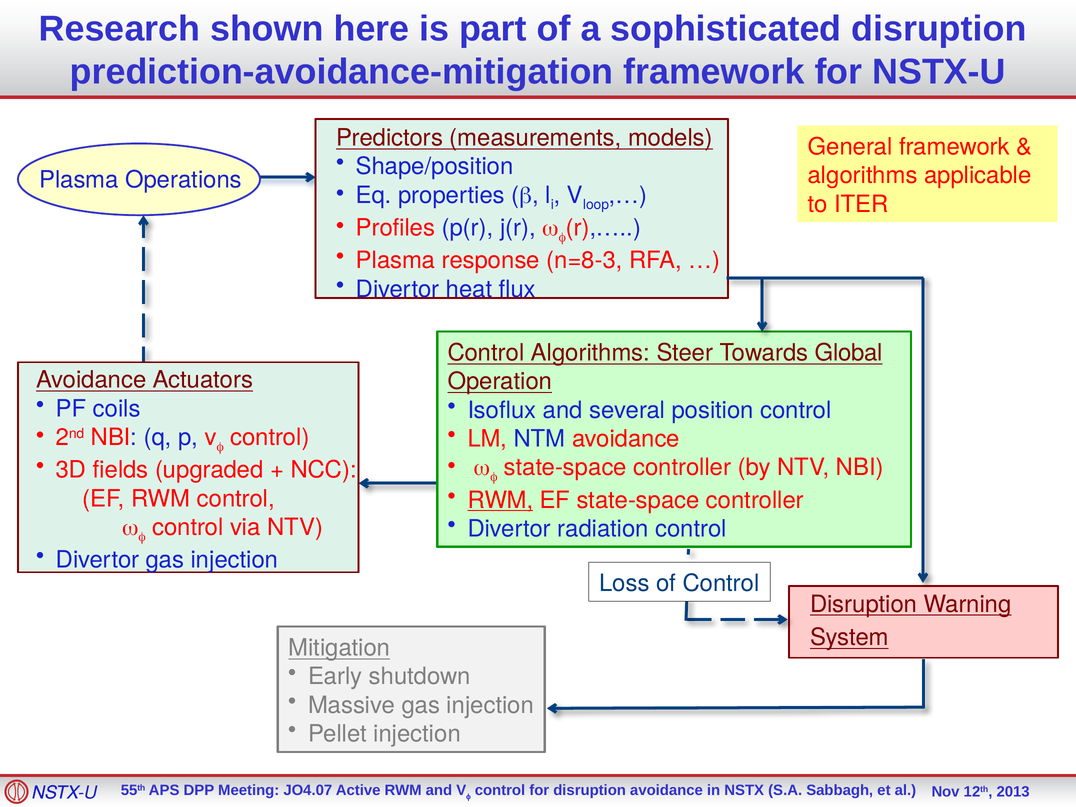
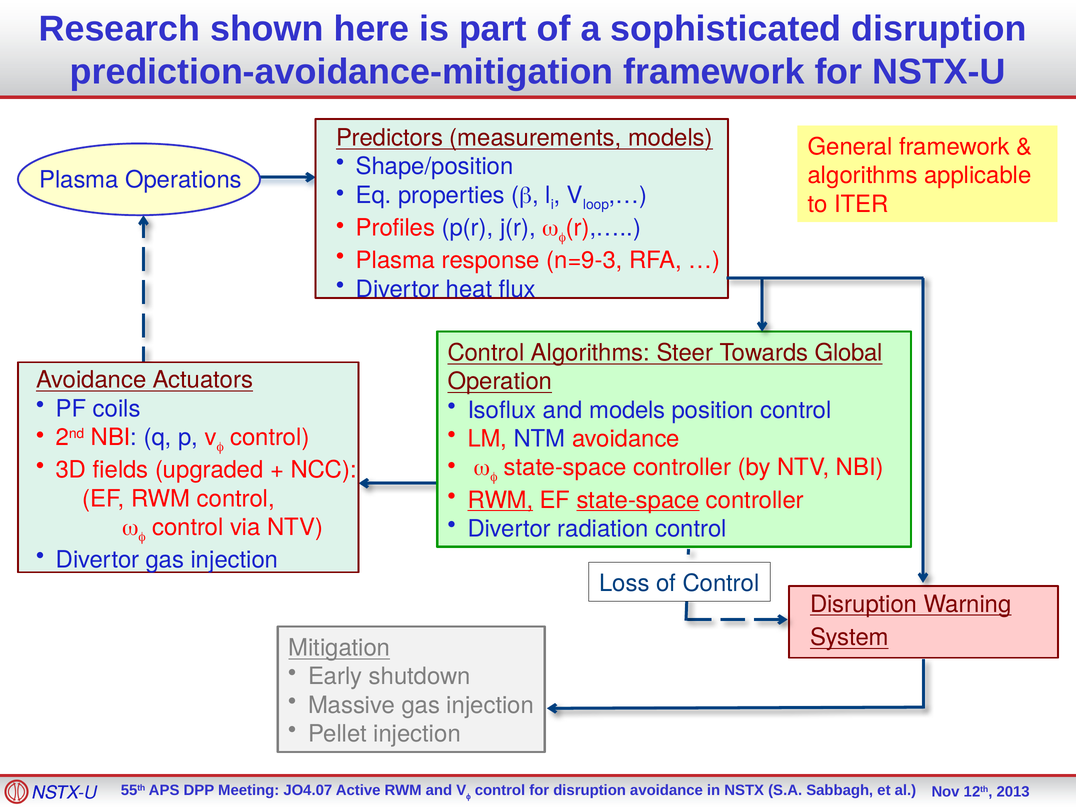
n=8-3: n=8-3 -> n=9-3 (584, 260)
and several: several -> models (627, 410)
state-space underline: none -> present (638, 500)
